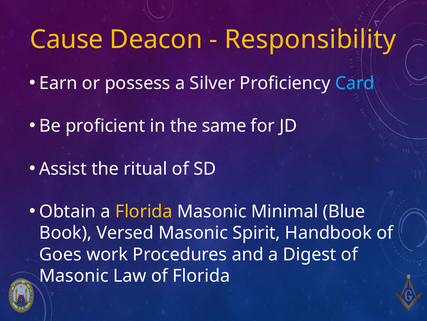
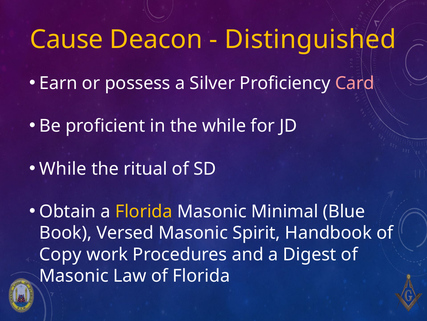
Responsibility: Responsibility -> Distinguished (310, 39)
Card colour: light blue -> pink (355, 83)
the same: same -> while (224, 126)
Assist: Assist -> While (63, 168)
Goes: Goes -> Copy (60, 254)
